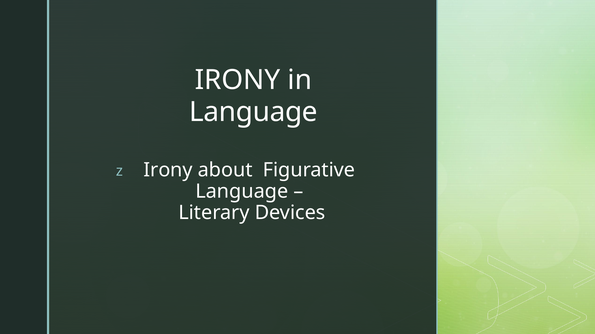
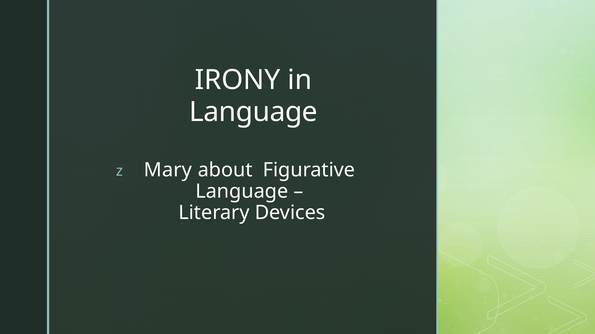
Irony: Irony -> Mary (168, 170)
